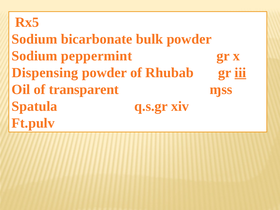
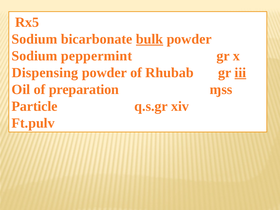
bulk underline: none -> present (150, 39)
transparent: transparent -> preparation (84, 89)
Spatula: Spatula -> Particle (34, 106)
